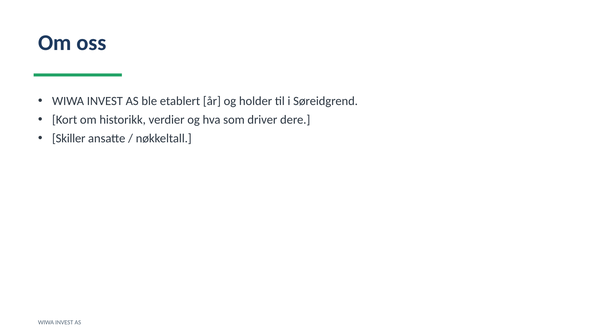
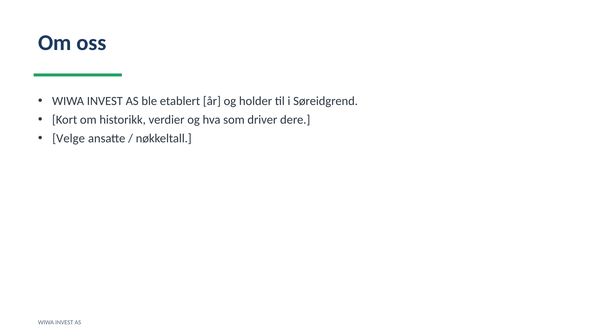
Skiller: Skiller -> Velge (69, 139)
